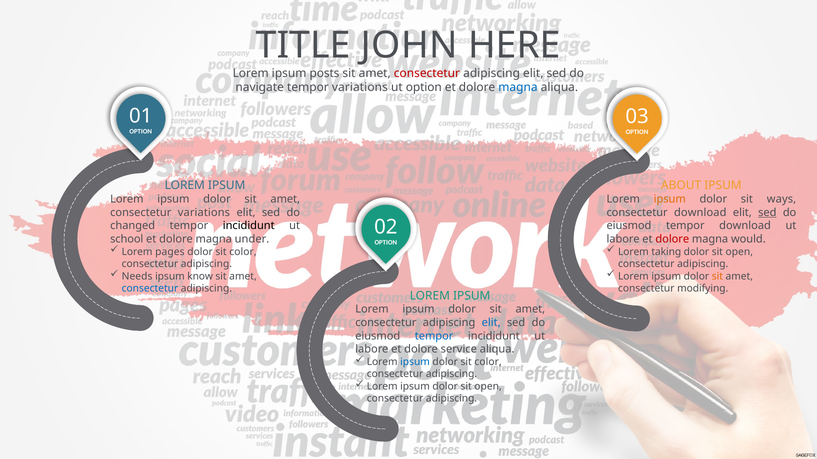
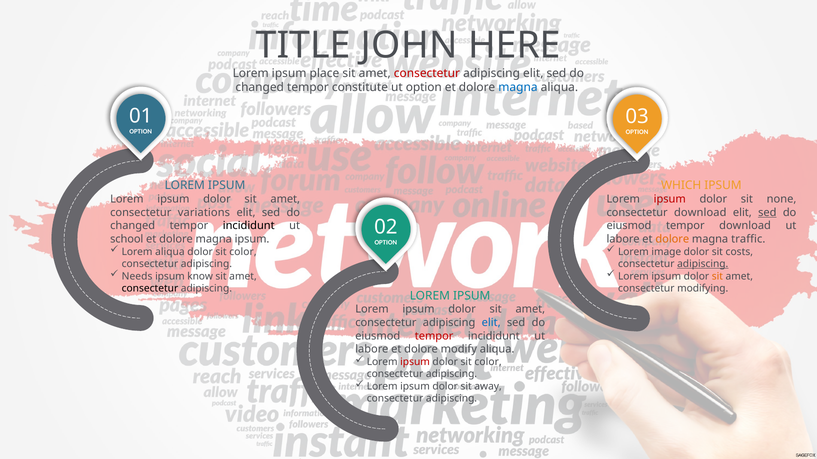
posts: posts -> place (324, 73)
navigate: navigate -> changed (260, 87)
tempor variations: variations -> constitute (360, 87)
ABOUT: ABOUT -> WHICH (681, 186)
ipsum colour: orange -> red (670, 199)
ways: ways -> none (782, 199)
magna under: under -> ipsum (252, 239)
dolore colour: red -> orange (672, 239)
would: would -> traffic (748, 239)
Lorem pages: pages -> aliqua (170, 252)
taking: taking -> image (666, 252)
open: open -> costs (739, 252)
adipiscing underline: none -> present (703, 264)
consectetur colour: blue -> black (150, 289)
tempor colour: blue -> red (434, 336)
service: service -> modify (459, 350)
ipsum colour: blue -> red (415, 362)
ipsum dolor sit open: open -> away (488, 387)
